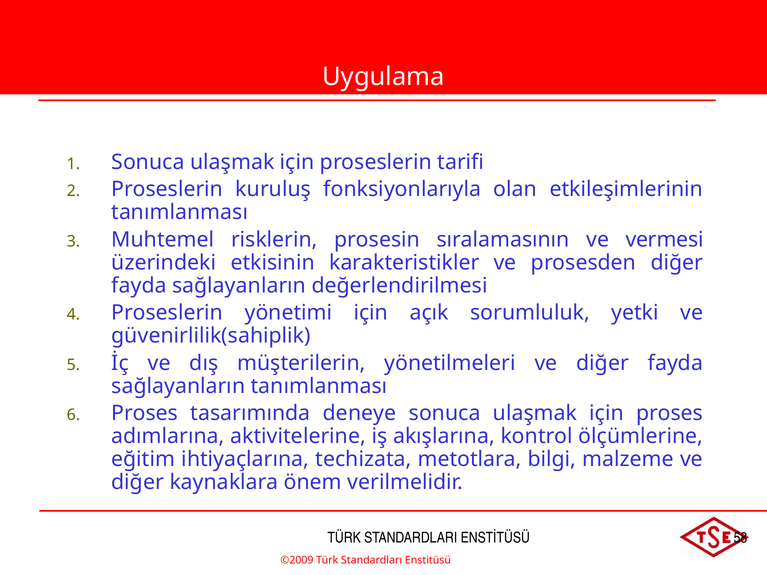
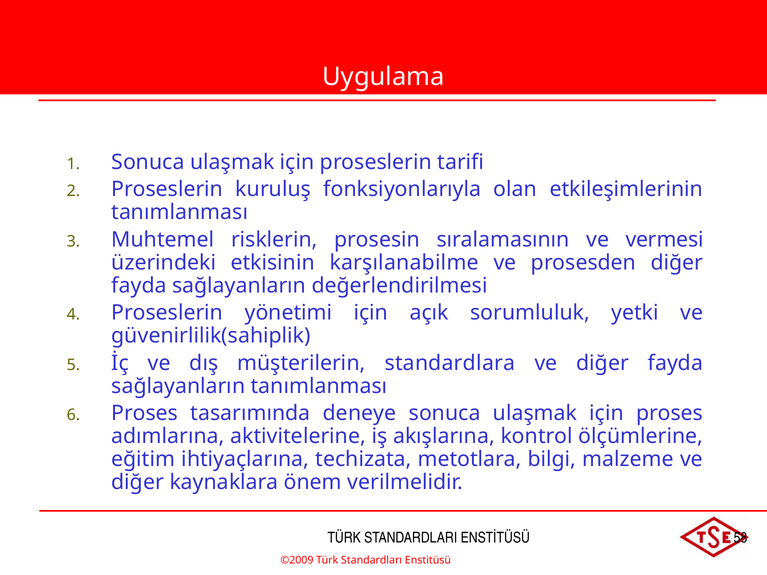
karakteristikler: karakteristikler -> karşılanabilme (404, 263)
yönetilmeleri: yönetilmeleri -> standardlara (450, 363)
